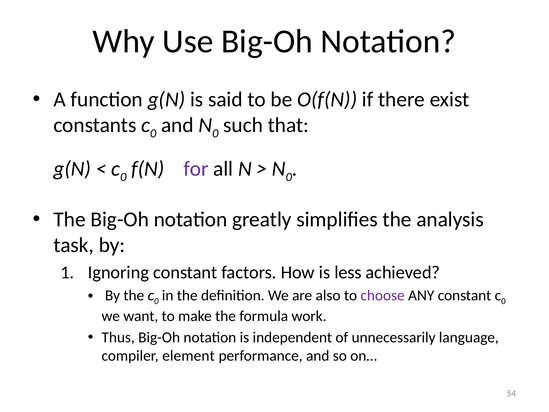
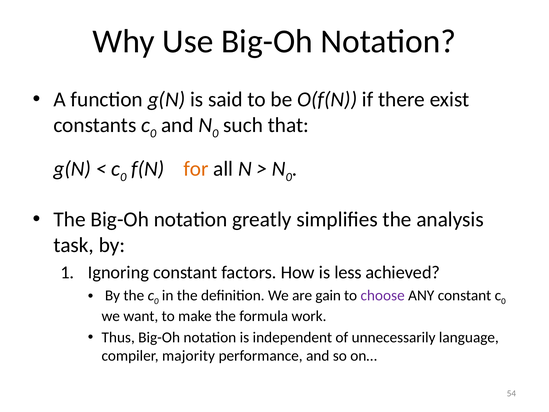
for colour: purple -> orange (196, 169)
also: also -> gain (328, 295)
element: element -> majority (188, 356)
